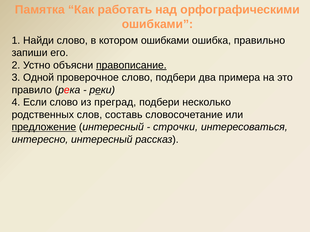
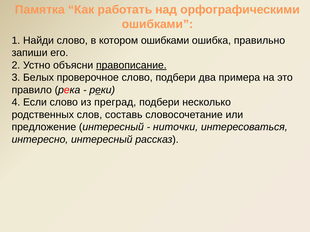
Одной: Одной -> Белых (39, 78)
предложение underline: present -> none (44, 127)
строчки: строчки -> ниточки (176, 127)
